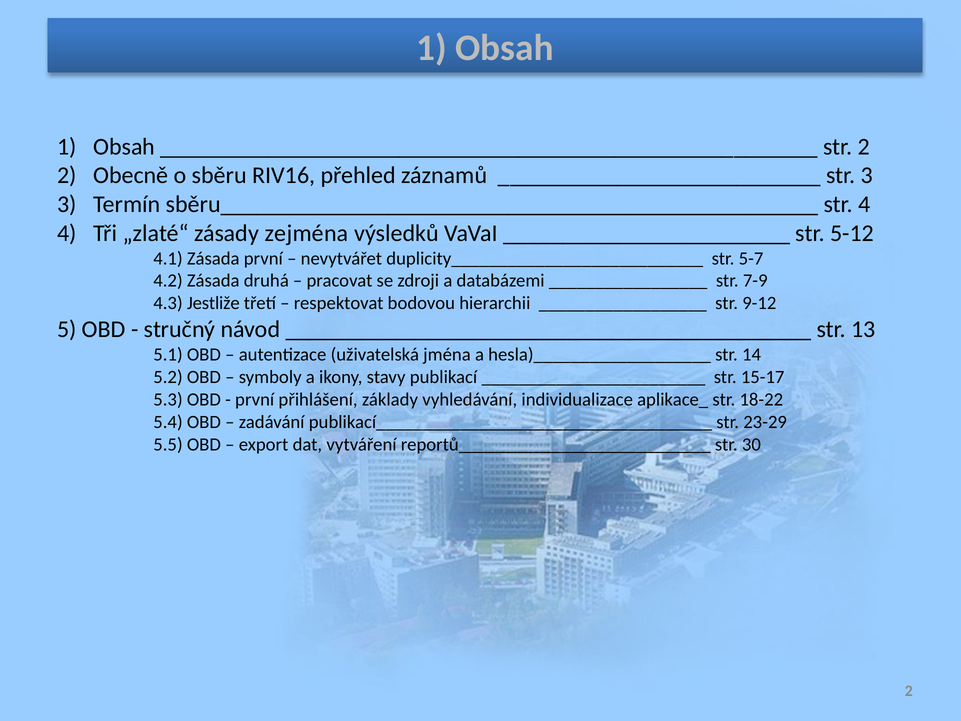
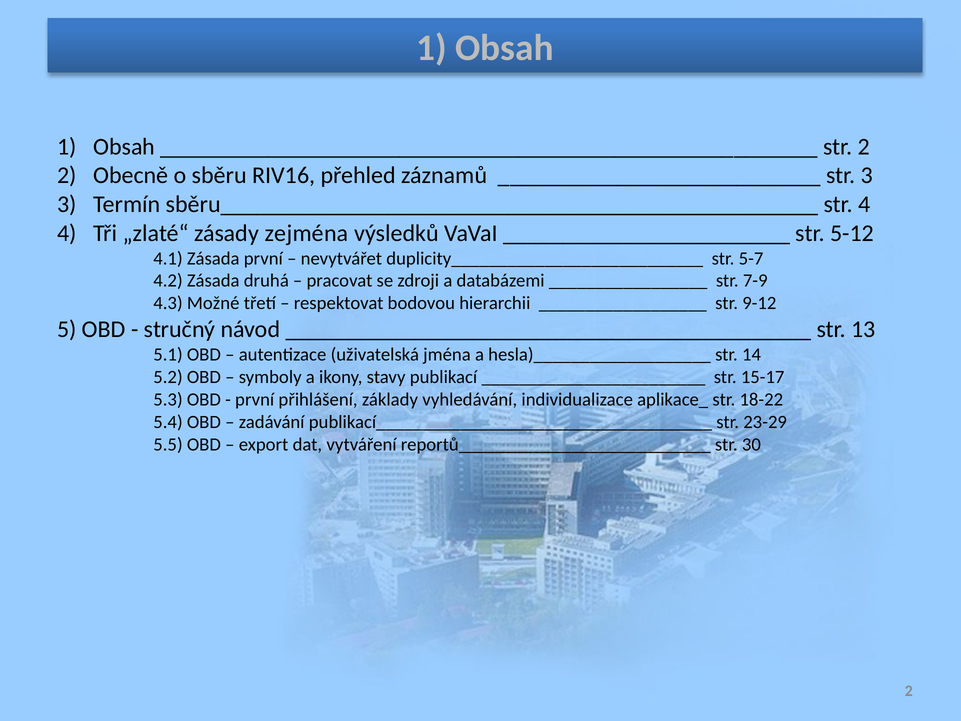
Jestliže: Jestliže -> Možné (213, 303)
